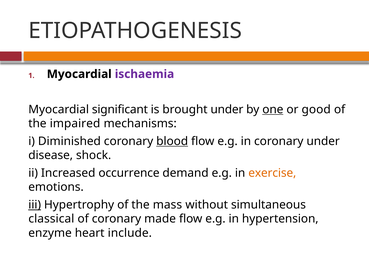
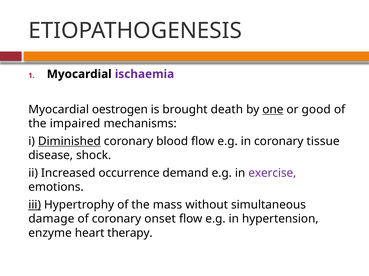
significant: significant -> oestrogen (120, 110)
brought under: under -> death (227, 110)
Diminished underline: none -> present (69, 142)
blood underline: present -> none (172, 142)
coronary under: under -> tissue (323, 142)
exercise colour: orange -> purple (272, 173)
classical: classical -> damage (51, 219)
made: made -> onset (160, 219)
include: include -> therapy (130, 234)
